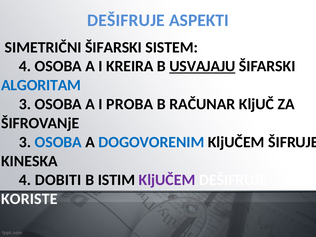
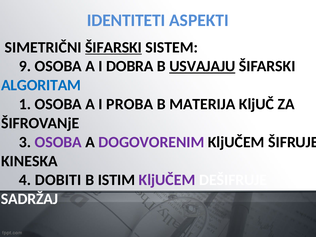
DEŠIFRUJE: DEŠIFRUJE -> IDENTITETI (126, 20)
ŠIFARSKI underline: none -> present (114, 47)
4: 4 -> 9 (25, 66)
KREIRA: KREIRA -> DOBRA (130, 66)
3: 3 -> 1 (25, 104)
RAČUNAR: RAČUNAR -> MATERIJA (202, 104)
OSOBA colour: blue -> purple (58, 142)
DOGOVORENIM colour: blue -> purple (151, 142)
KORISTE: KORISTE -> SADRŽAJ (29, 199)
